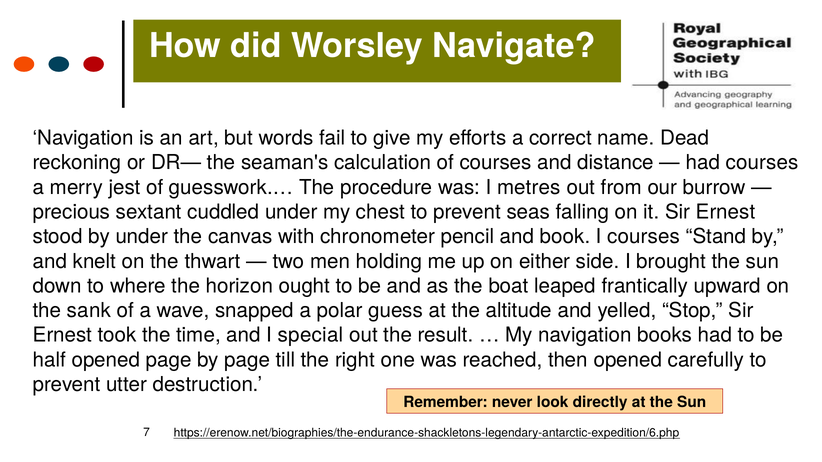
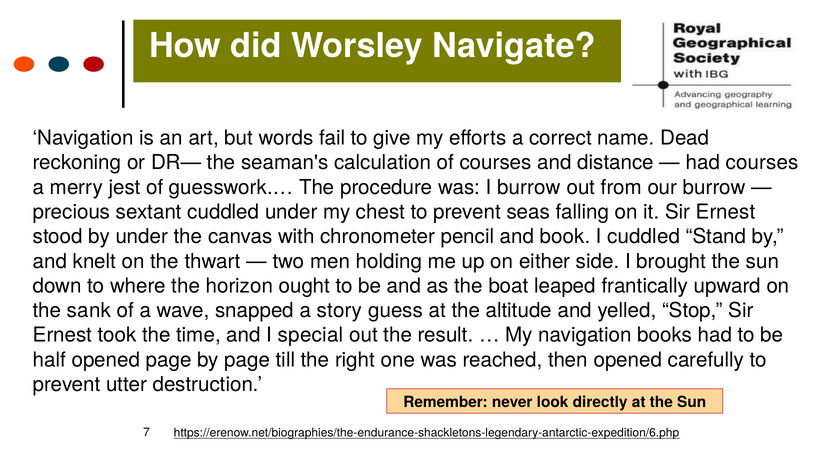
I metres: metres -> burrow (529, 187)
I courses: courses -> cuddled (644, 237)
polar: polar -> story (339, 311)
